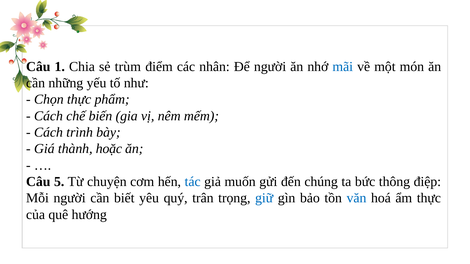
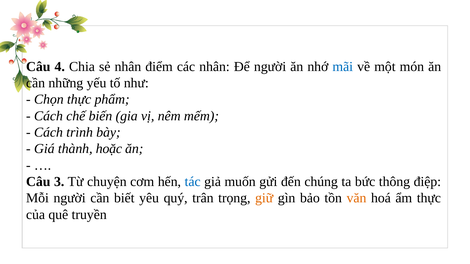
1: 1 -> 4 (60, 67)
sẻ trùm: trùm -> nhân (128, 67)
5: 5 -> 3 (59, 182)
giữ colour: blue -> orange (264, 198)
văn colour: blue -> orange (356, 198)
hướng: hướng -> truyền (89, 215)
